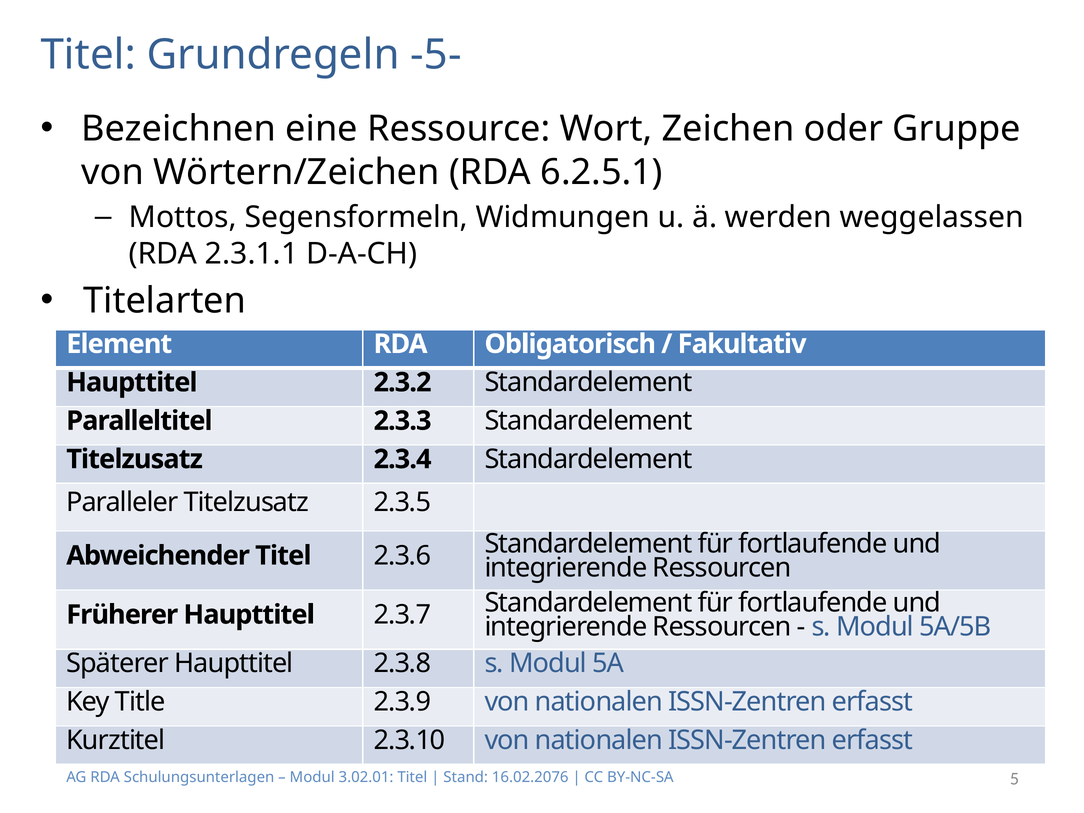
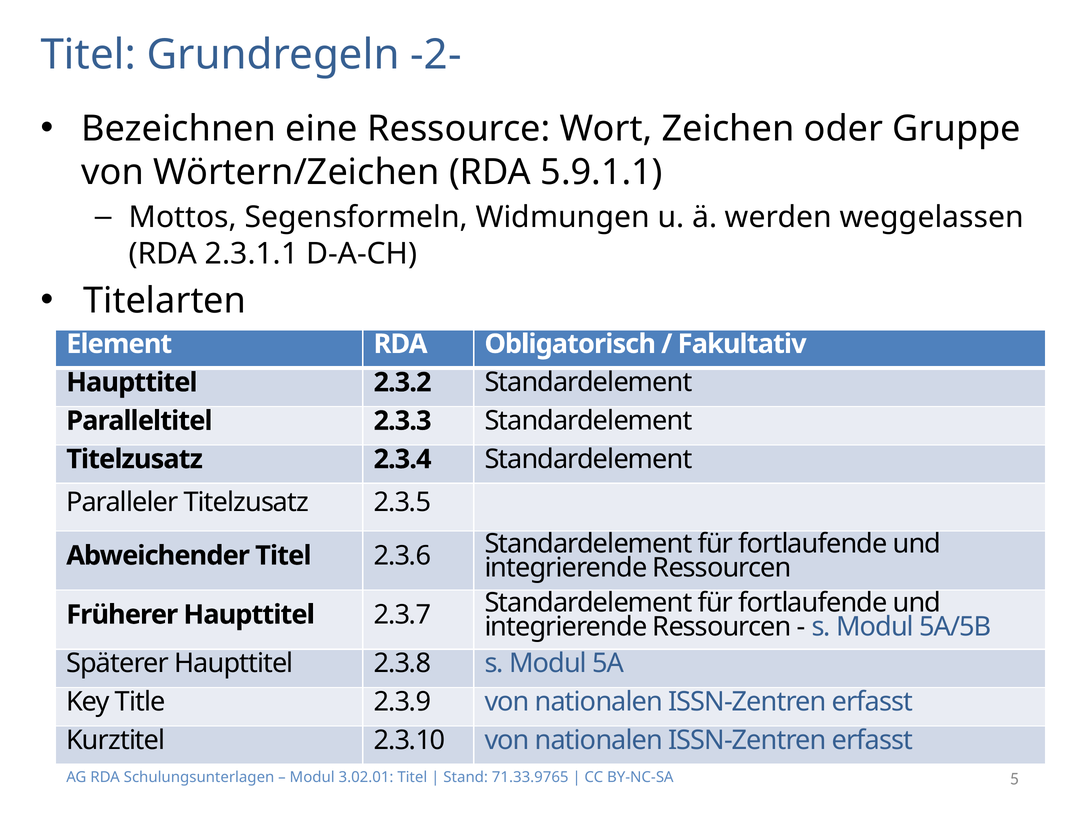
-5-: -5- -> -2- (436, 55)
6.2.5.1: 6.2.5.1 -> 5.9.1.1 (602, 172)
16.02.2076: 16.02.2076 -> 71.33.9765 (530, 777)
